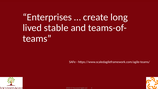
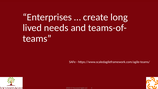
stable: stable -> needs (56, 28)
